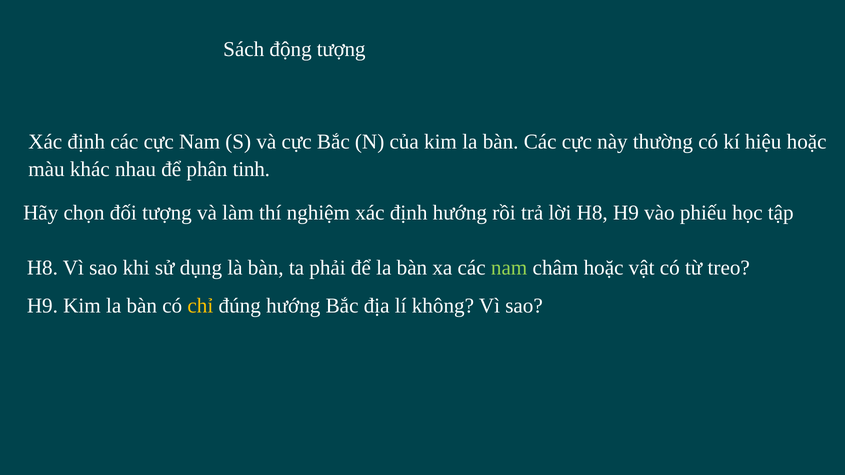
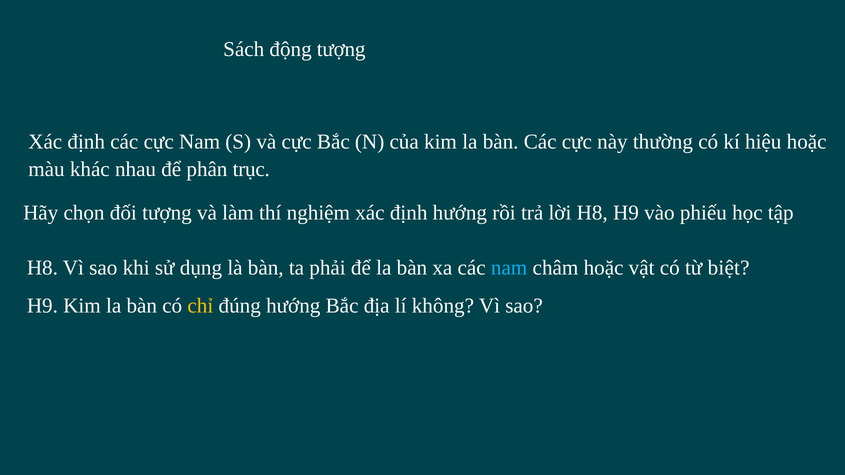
tinh: tinh -> trục (251, 169)
nam colour: light green -> light blue (509, 268)
treo: treo -> biệt (729, 268)
